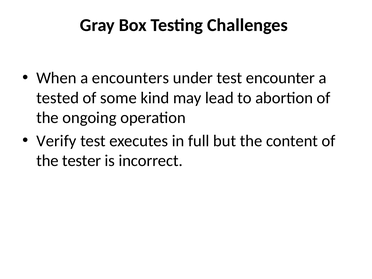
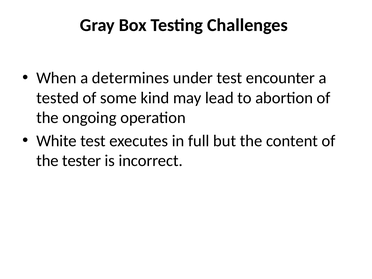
encounters: encounters -> determines (131, 78)
Verify: Verify -> White (56, 141)
